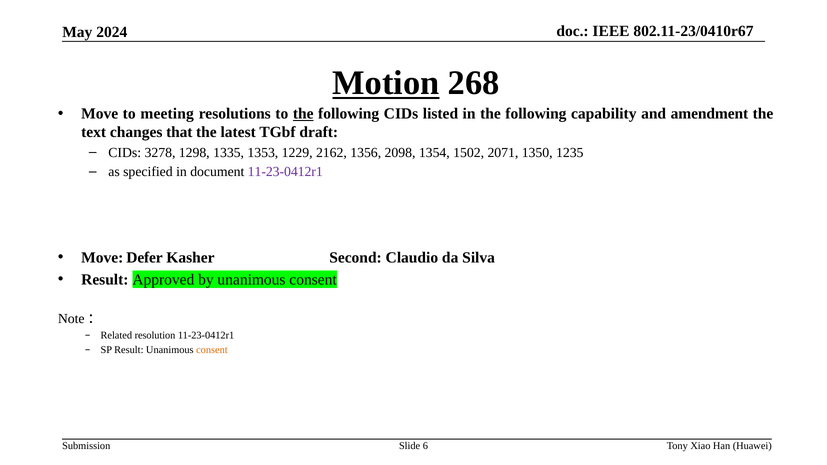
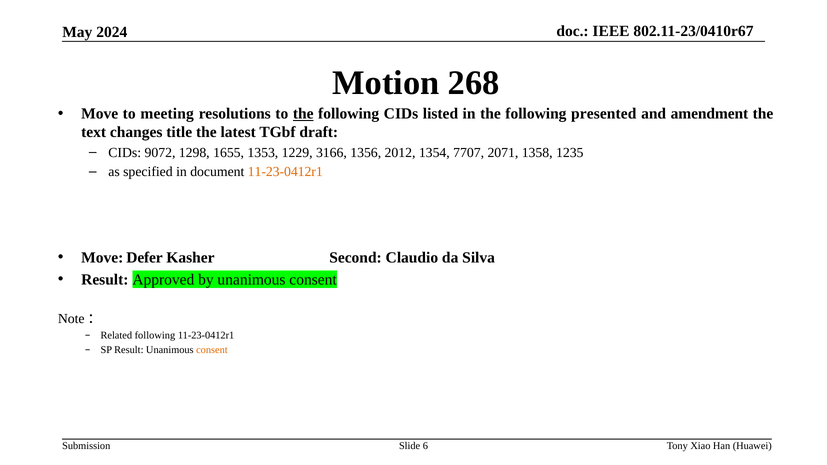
Motion underline: present -> none (386, 83)
capability: capability -> presented (604, 114)
that: that -> title (179, 132)
3278: 3278 -> 9072 (160, 153)
1335: 1335 -> 1655 (229, 153)
2162: 2162 -> 3166 (331, 153)
2098: 2098 -> 2012 (400, 153)
1502: 1502 -> 7707 (469, 153)
1350: 1350 -> 1358 (537, 153)
11-23-0412r1 colour: purple -> orange (285, 172)
Related resolution: resolution -> following (155, 335)
